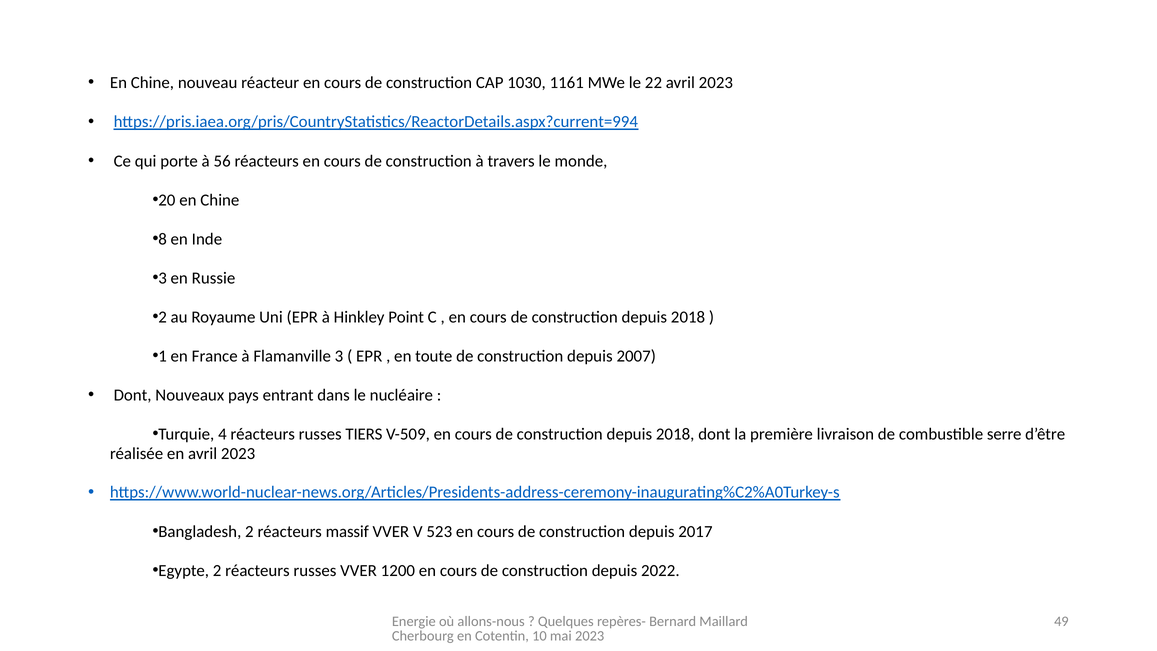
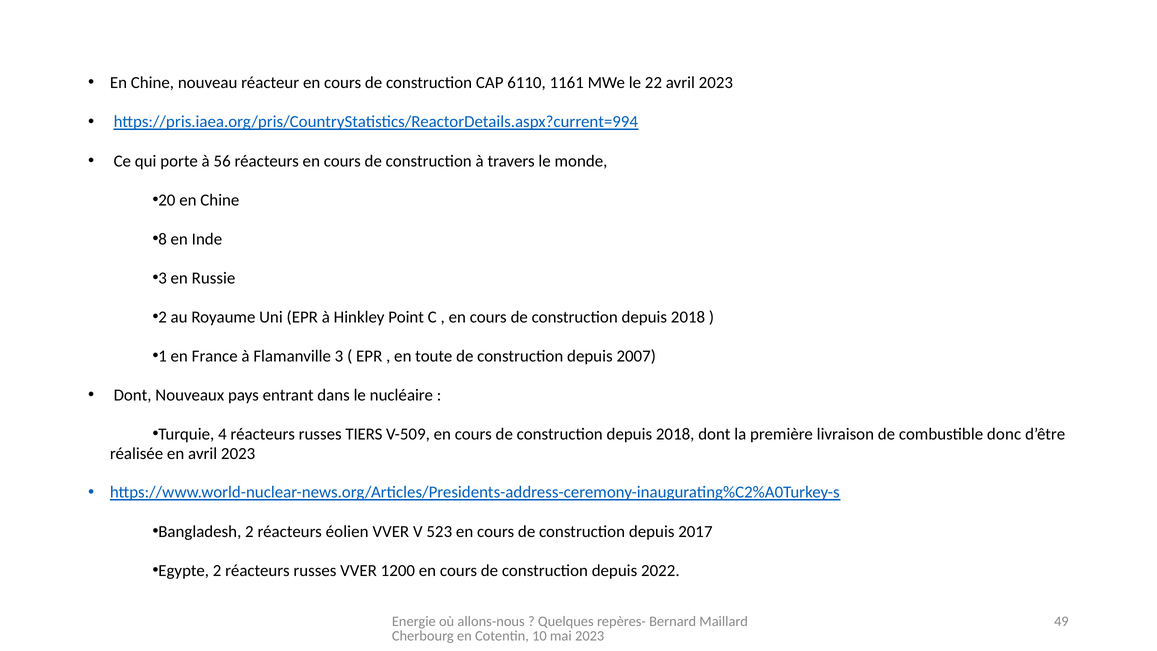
1030: 1030 -> 6110 (527, 83)
serre: serre -> donc (1004, 434)
massif: massif -> éolien (347, 532)
